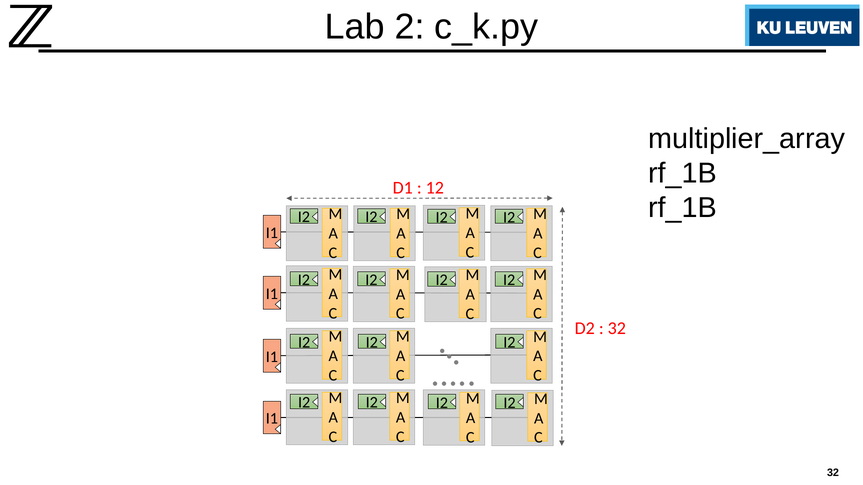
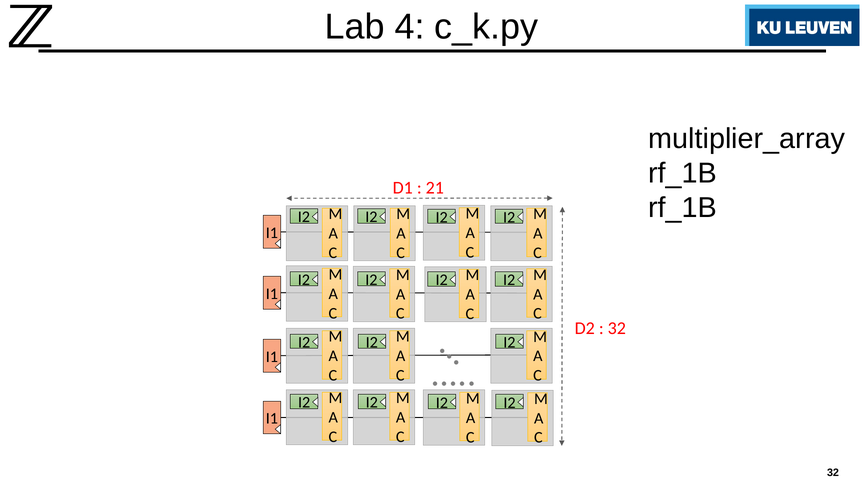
2: 2 -> 4 (410, 27)
12: 12 -> 21 (435, 188)
